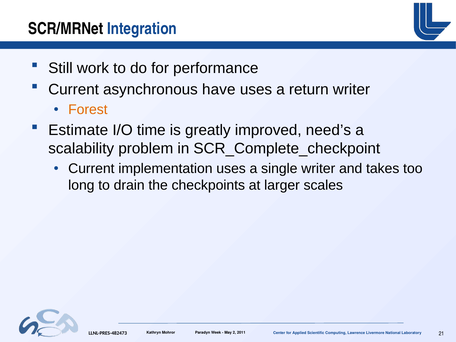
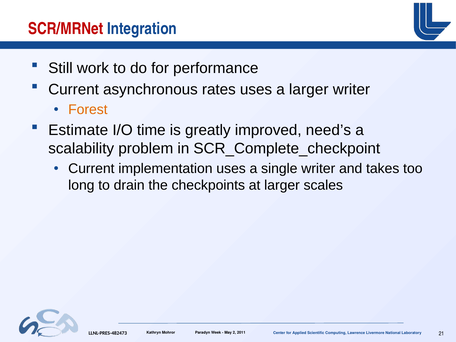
SCR/MRNet colour: black -> red (66, 29)
have: have -> rates (219, 89)
a return: return -> larger (309, 89)
